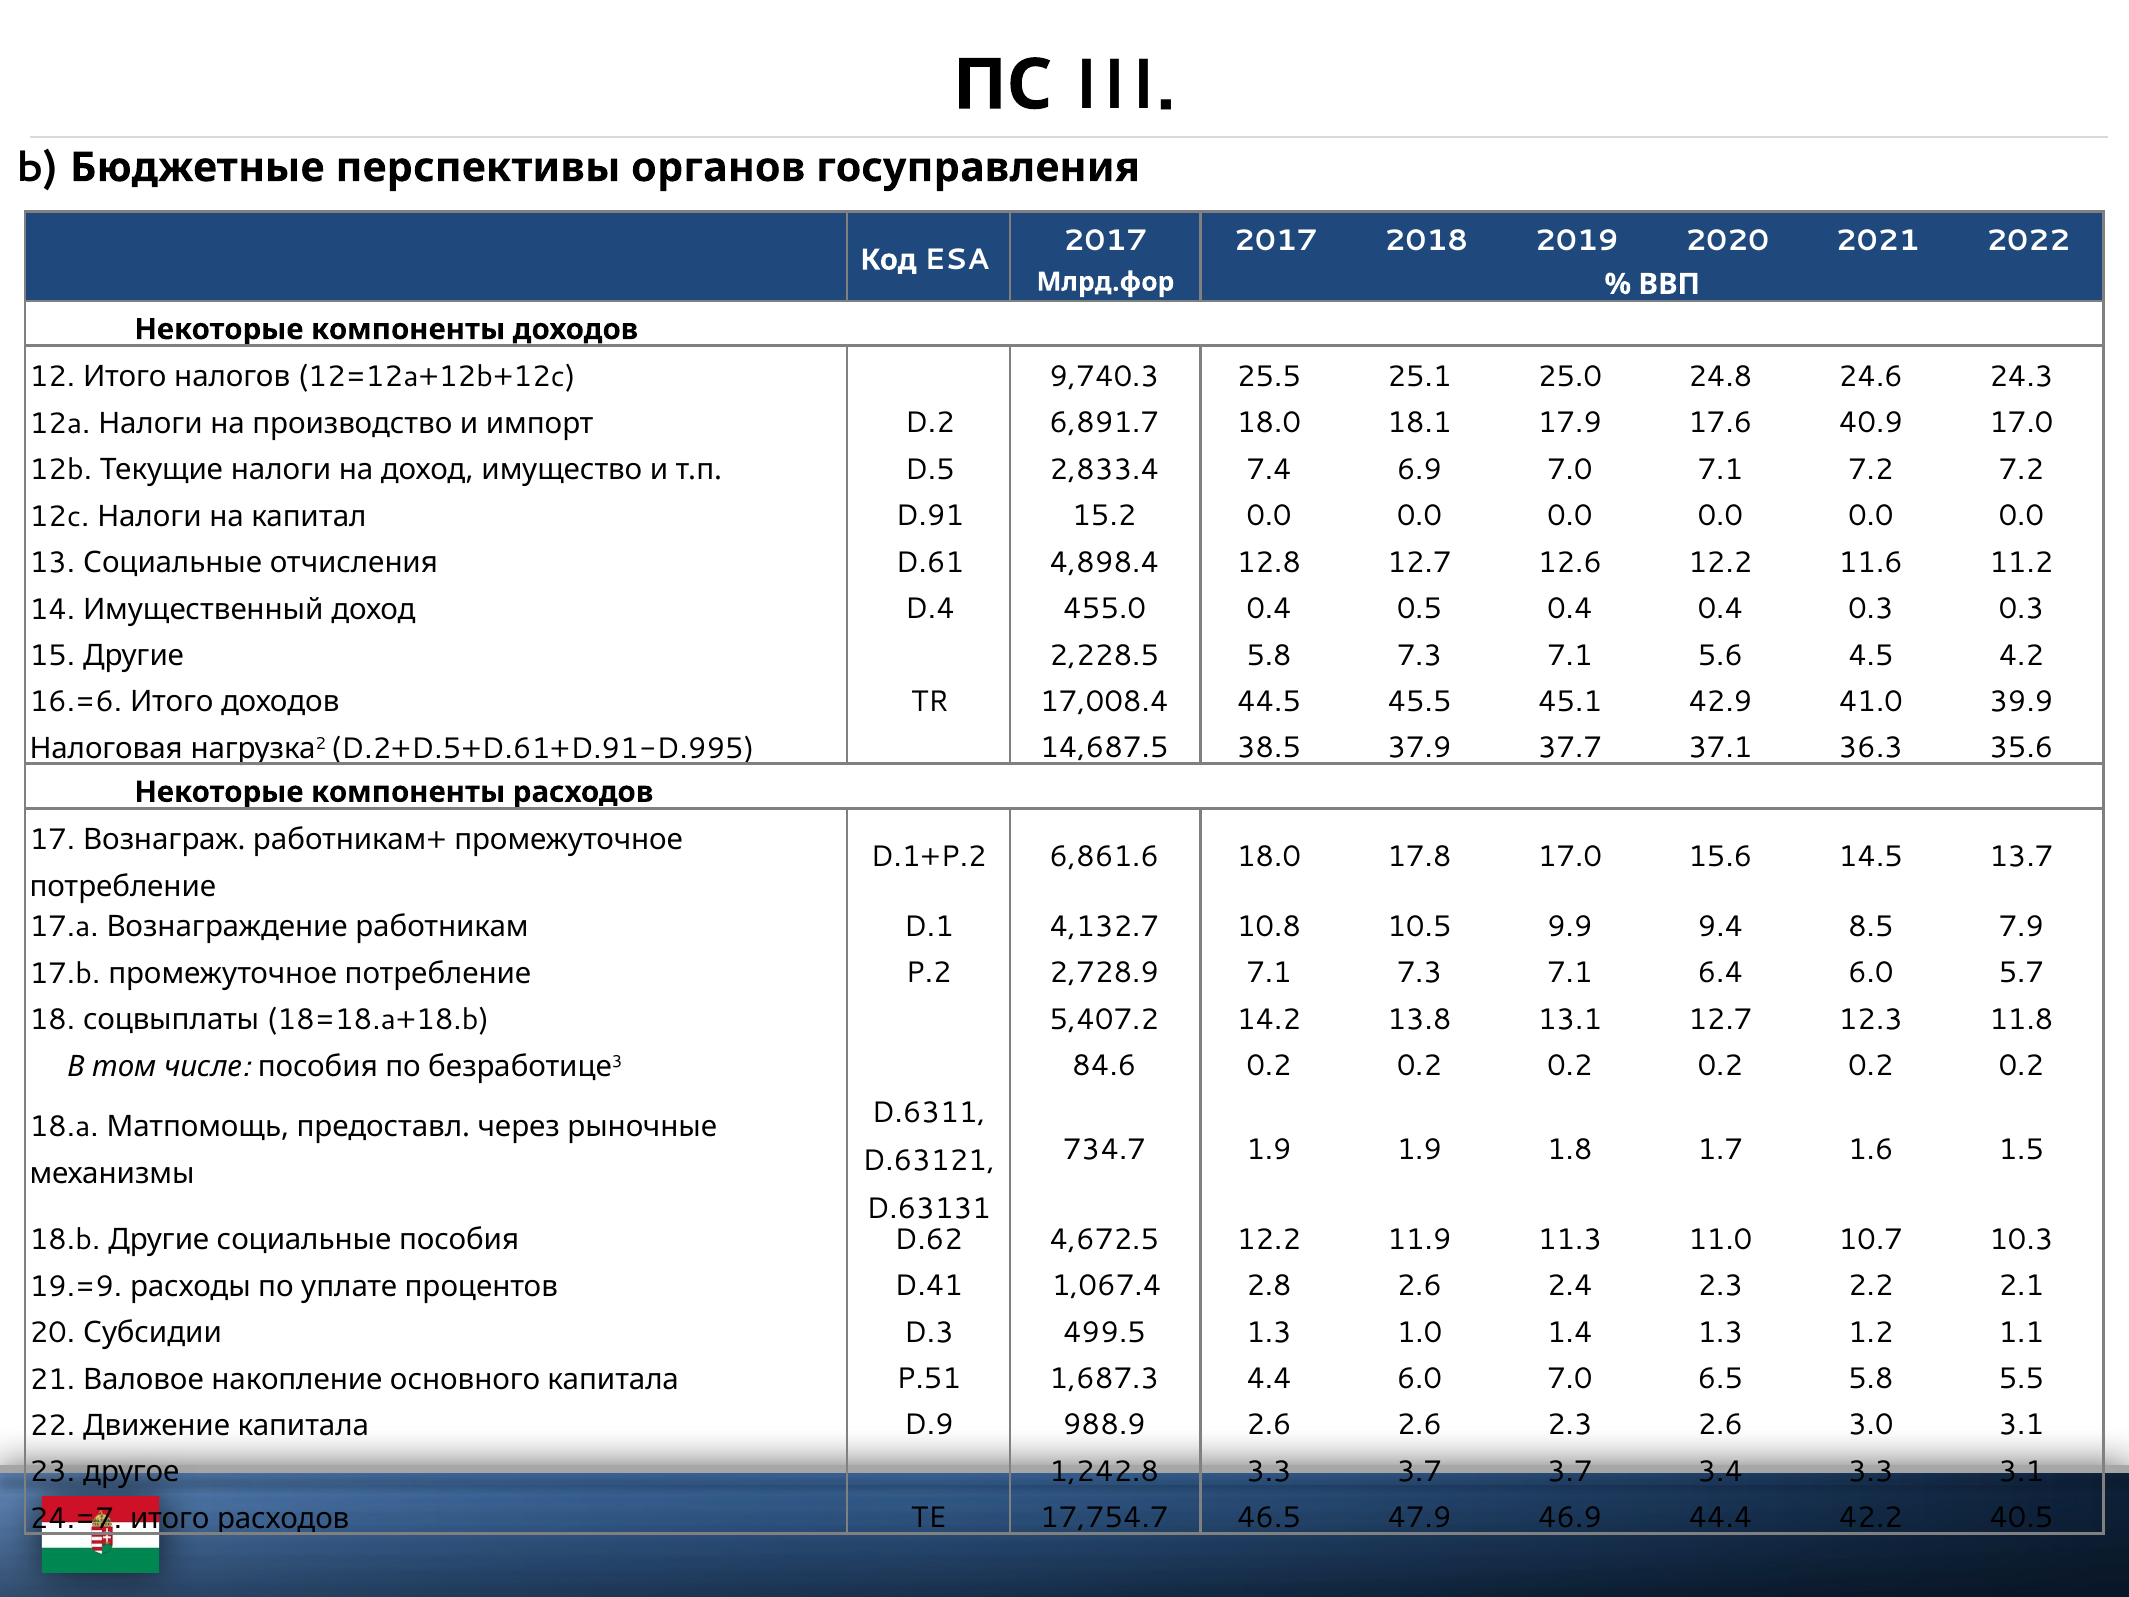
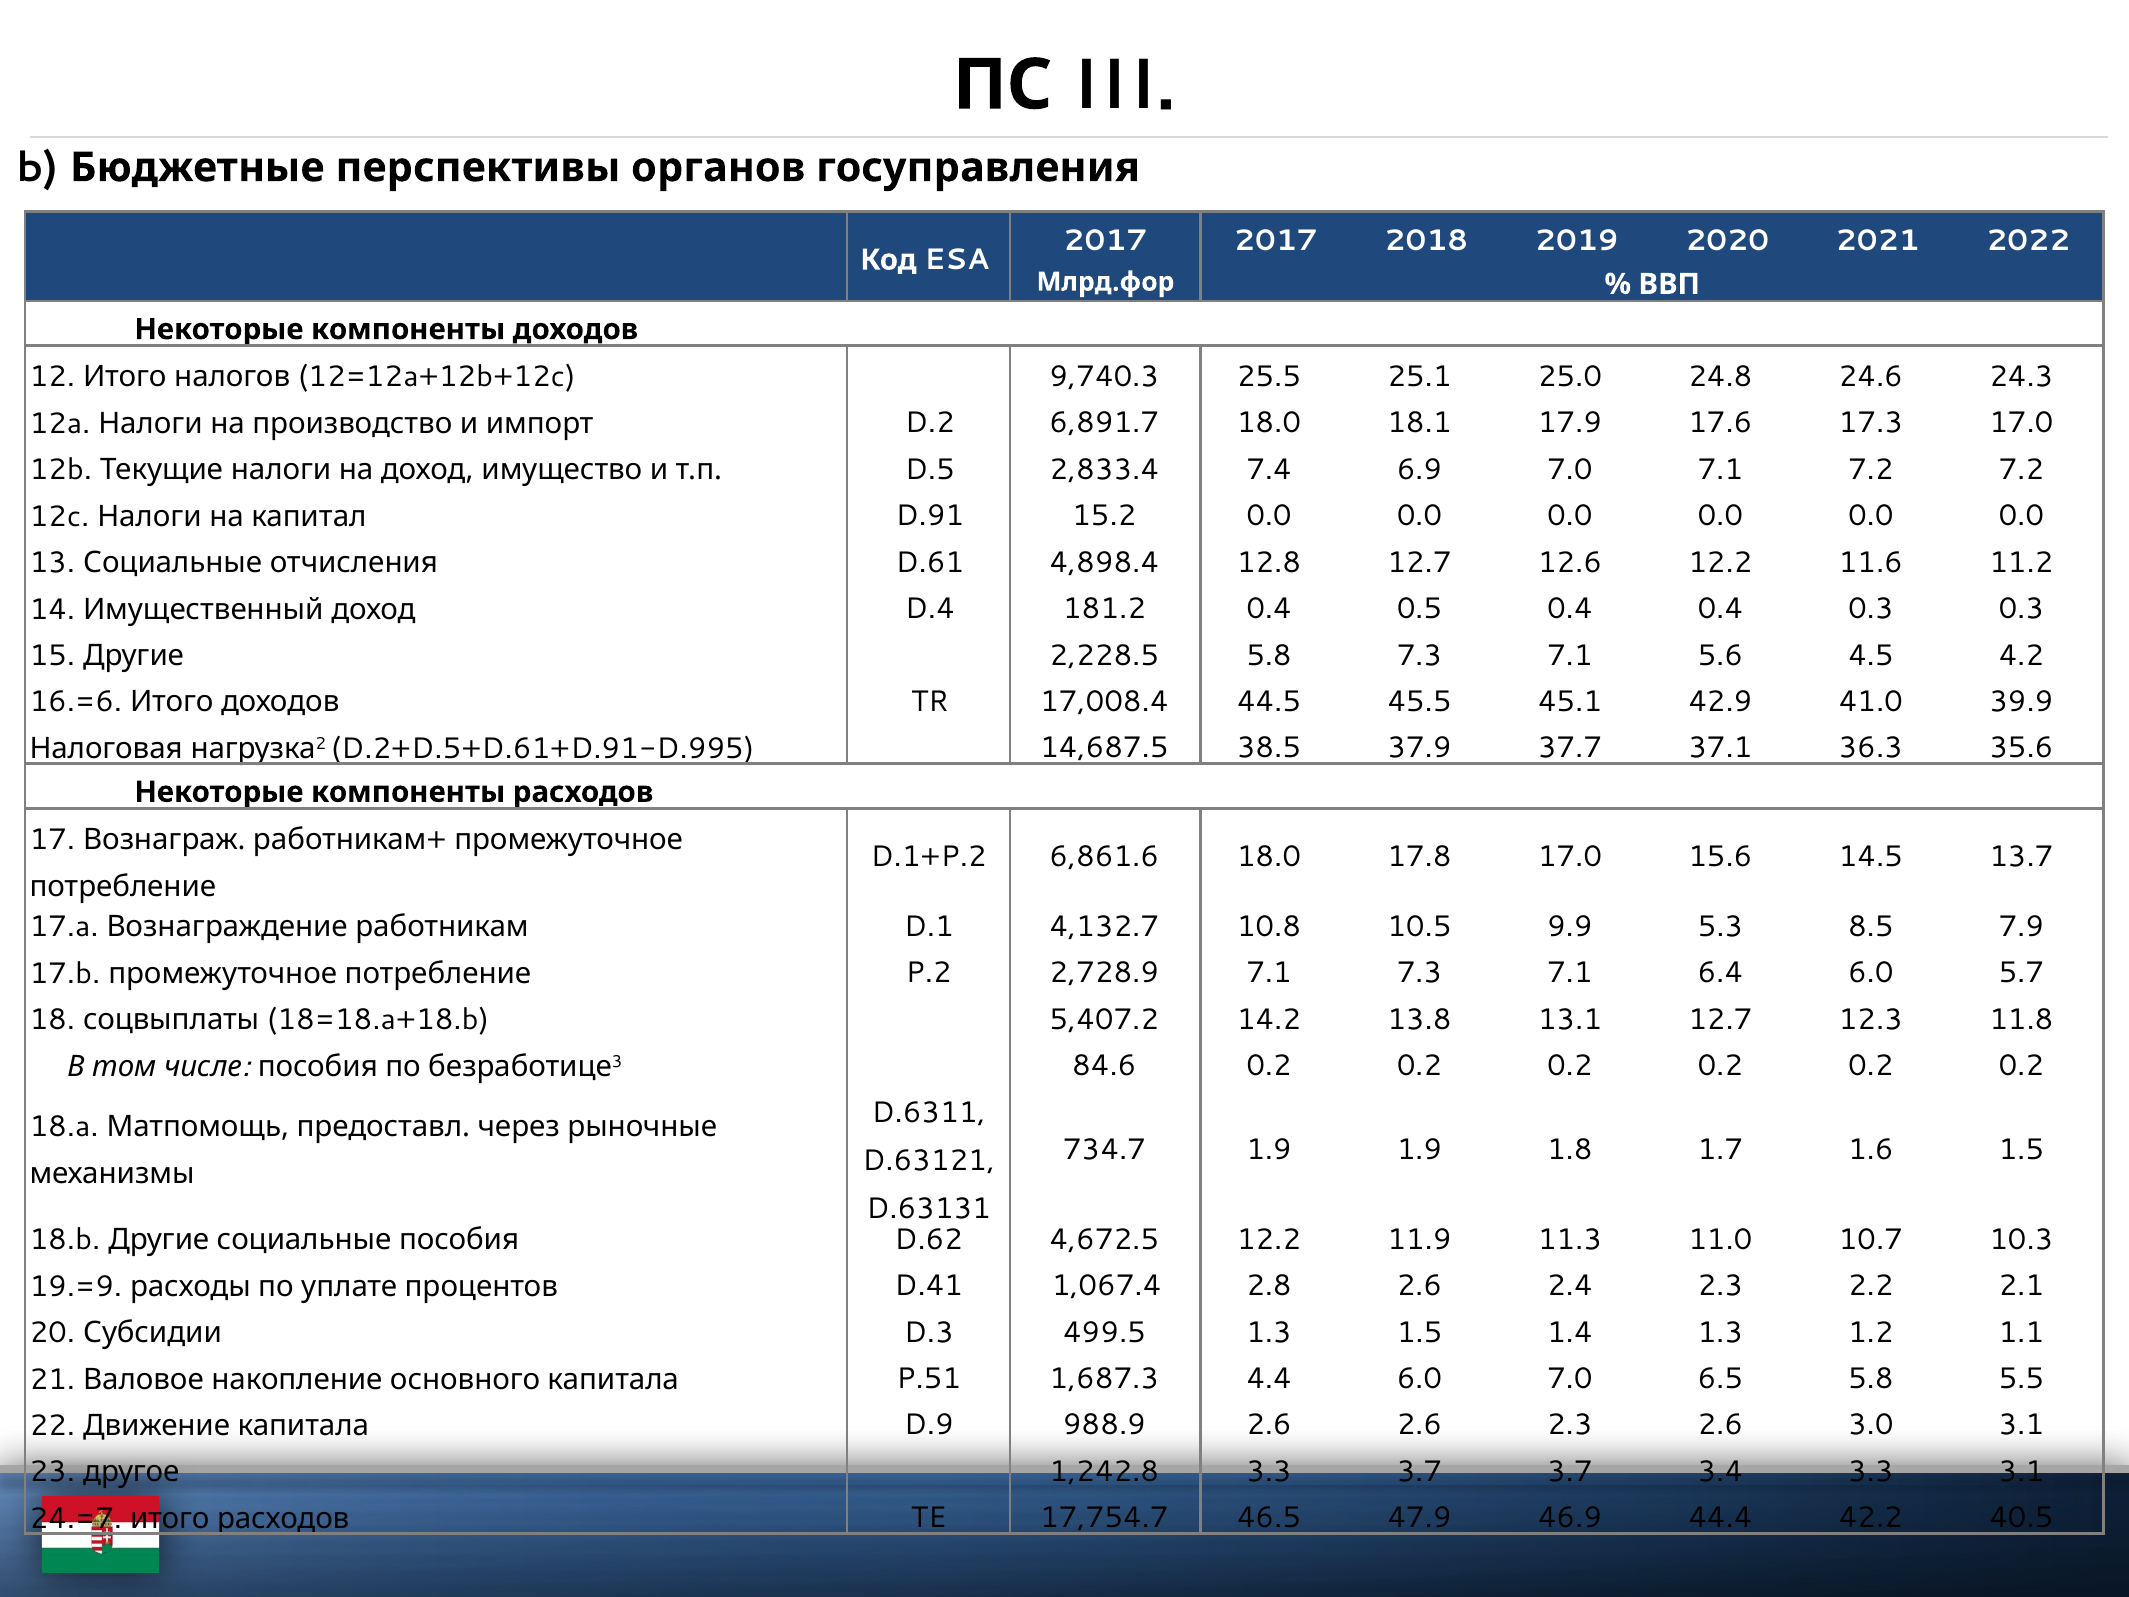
40.9: 40.9 -> 17.3 (1871, 423)
455.0: 455.0 -> 181.2 (1105, 609)
9.4: 9.4 -> 5.3 (1720, 926)
1.3 1.0: 1.0 -> 1.5 (1420, 1332)
